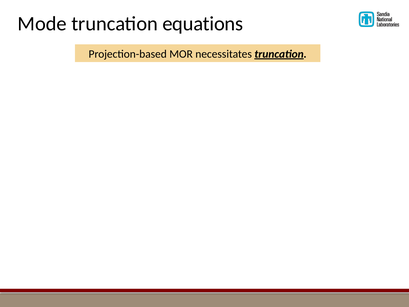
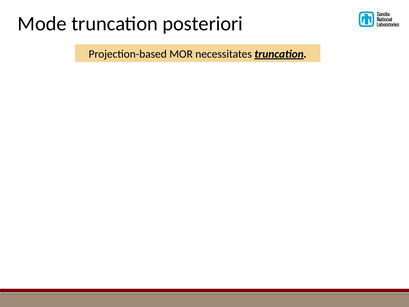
equations: equations -> posteriori (203, 24)
